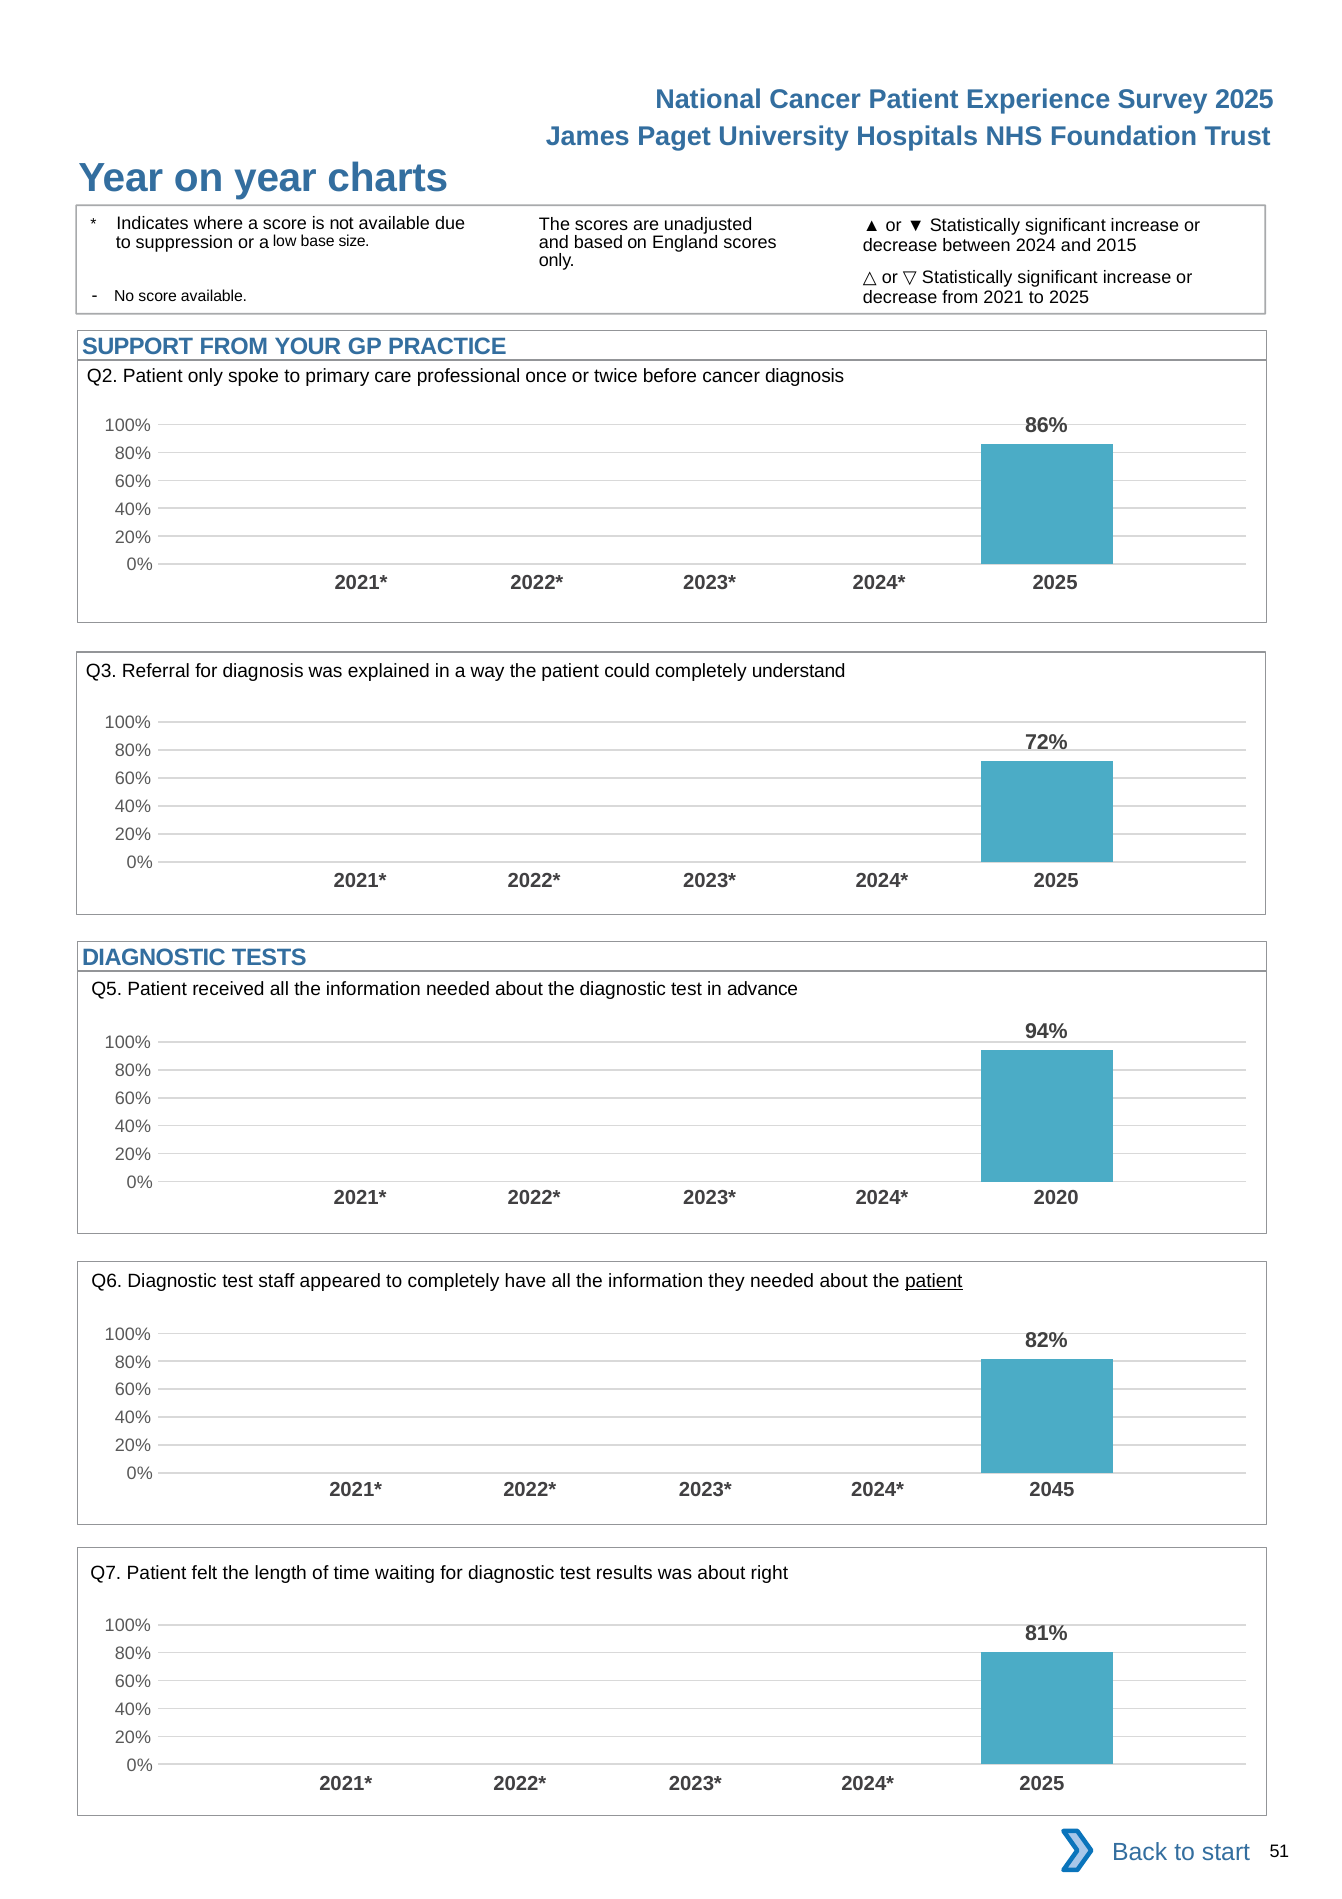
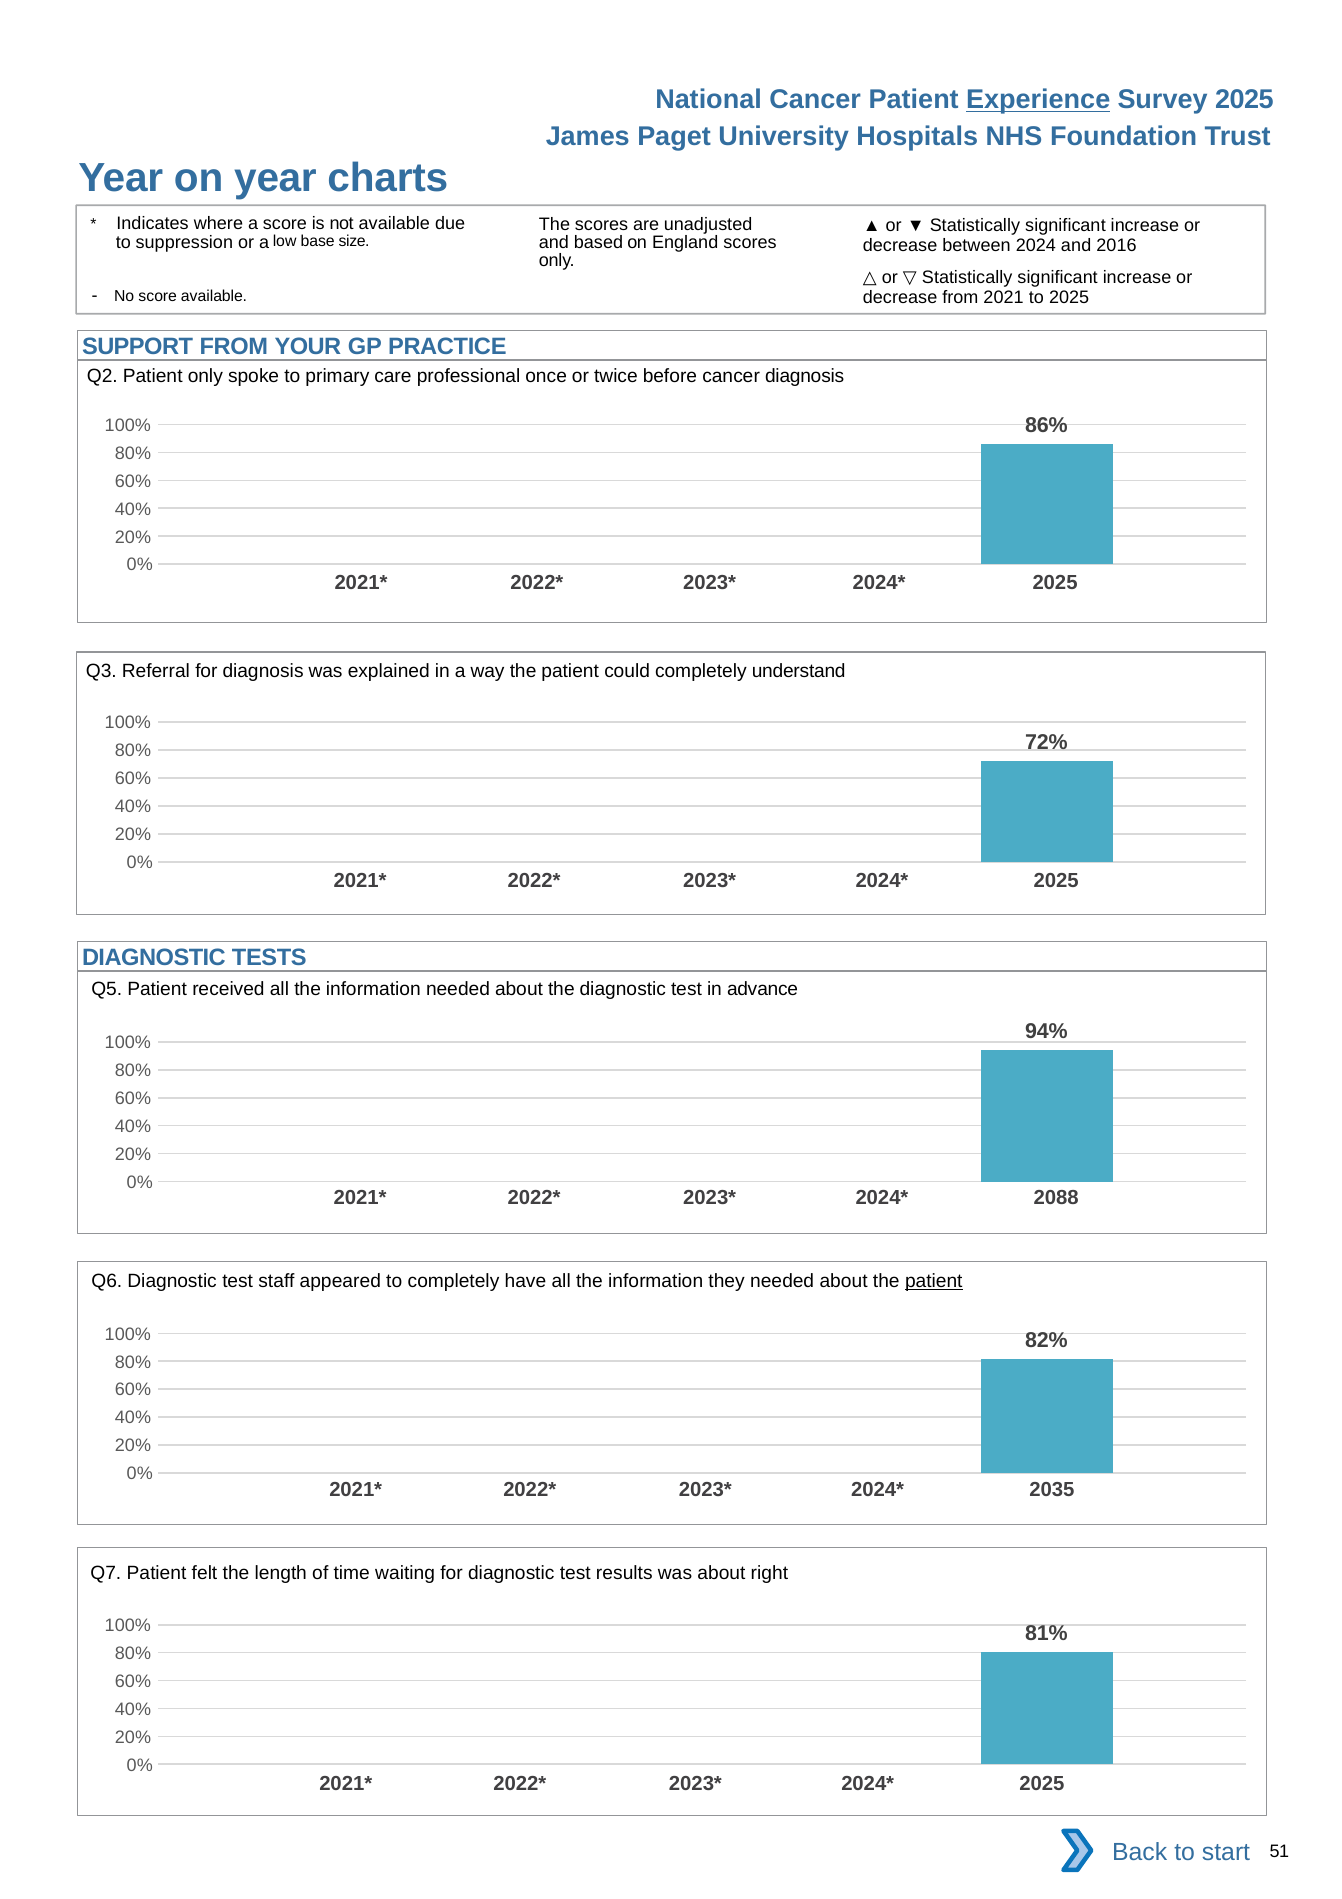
Experience underline: none -> present (1038, 100)
2015: 2015 -> 2016 (1117, 246)
2020: 2020 -> 2088 (1056, 1198)
2045: 2045 -> 2035 (1052, 1490)
